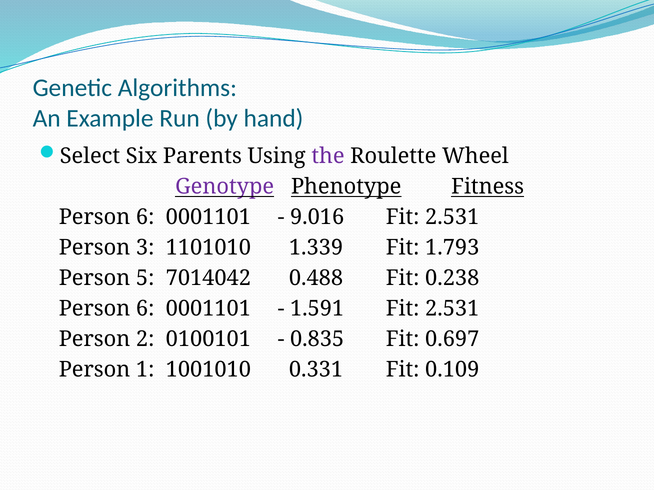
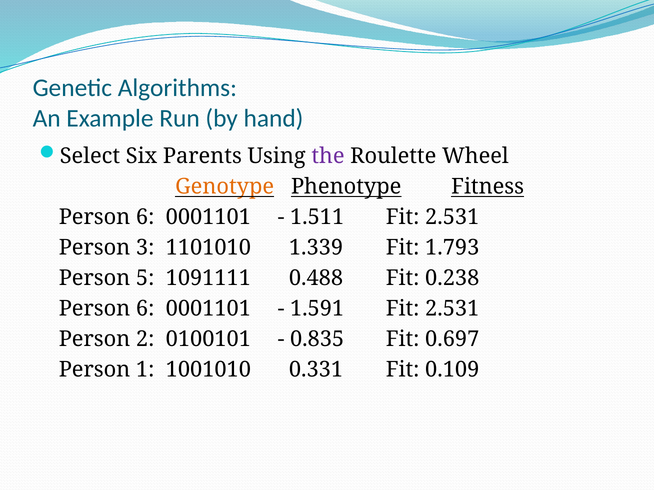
Genotype colour: purple -> orange (225, 187)
9.016: 9.016 -> 1.511 (317, 217)
7014042: 7014042 -> 1091111 (208, 278)
